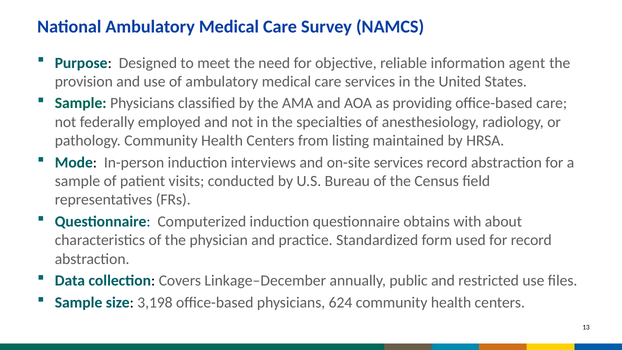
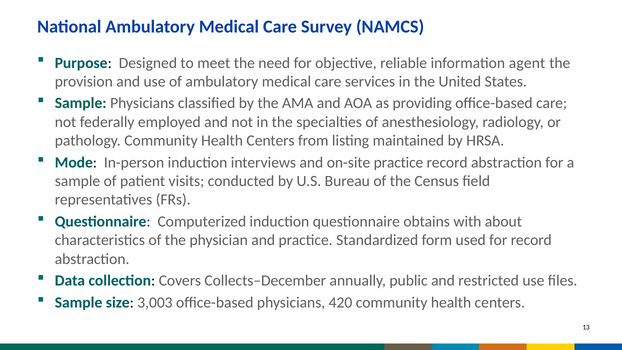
on-site services: services -> practice (399, 162)
Linkage–December: Linkage–December -> Collects–December (265, 281)
3,198: 3,198 -> 3,003 (155, 302)
624: 624 -> 420 (341, 302)
